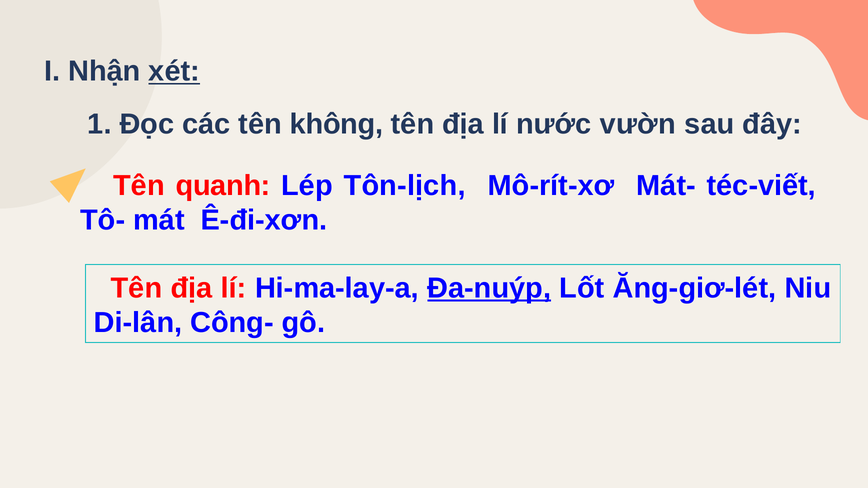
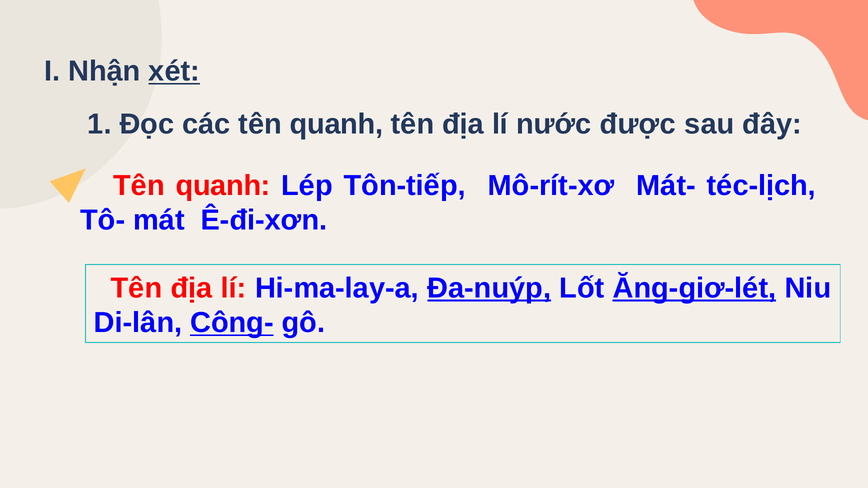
các tên không: không -> quanh (337, 124)
vườn: vườn -> được (638, 124)
Tôn-lịch: Tôn-lịch -> Tôn-tiếp (405, 186)
téc-viết: téc-viết -> téc-lịch (761, 186)
Ăng-giơ-lét underline: none -> present (694, 288)
Công- underline: none -> present (232, 323)
